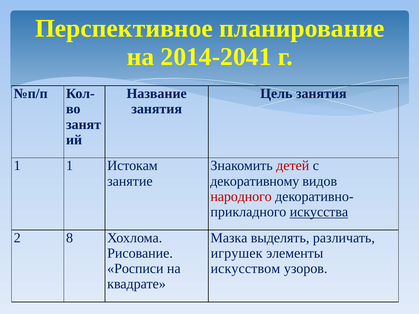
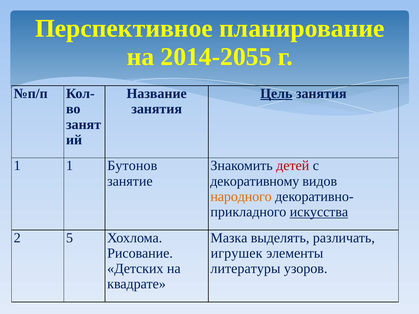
2014-2041: 2014-2041 -> 2014-2055 (216, 57)
Цель underline: none -> present (276, 94)
Истокам: Истокам -> Бутонов (132, 166)
народного colour: red -> orange (241, 197)
8: 8 -> 5 (70, 238)
Росписи: Росписи -> Детских (135, 269)
искусством: искусством -> литературы (245, 269)
